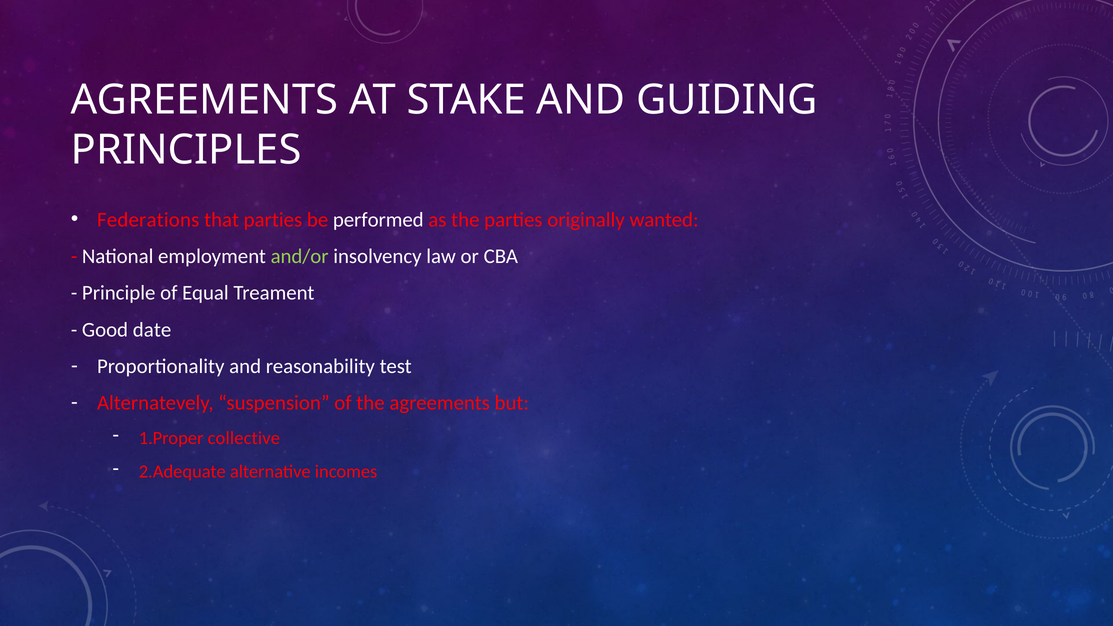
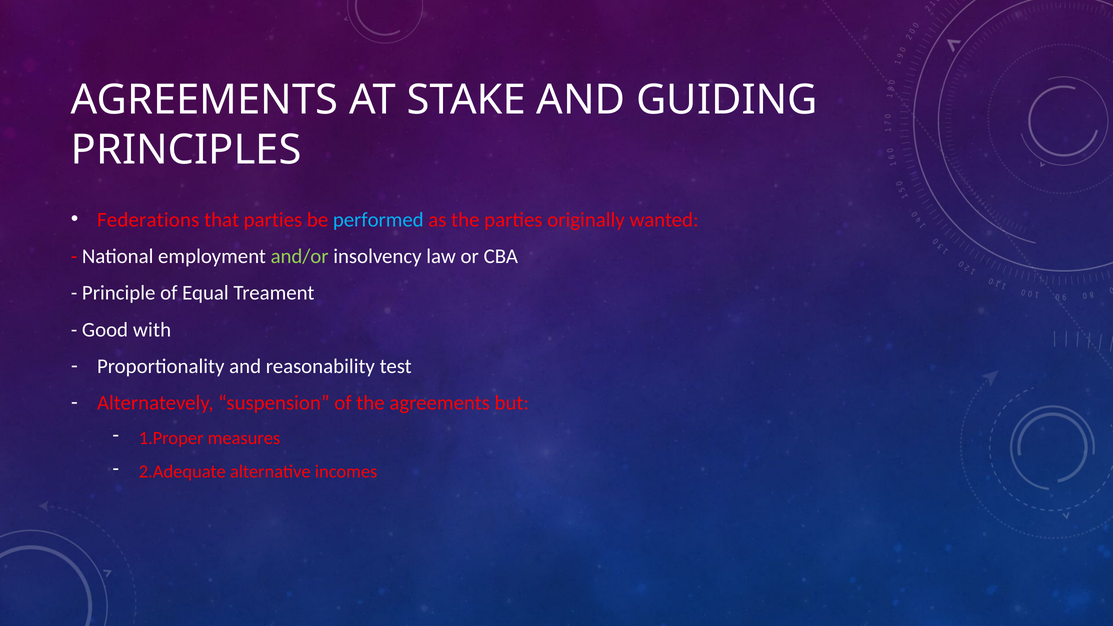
performed colour: white -> light blue (378, 220)
date: date -> with (152, 330)
collective: collective -> measures (244, 438)
